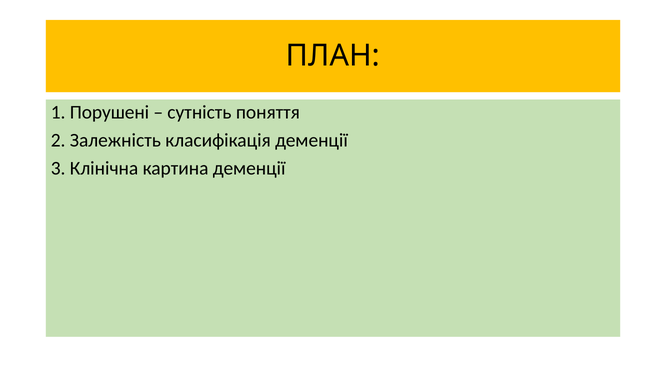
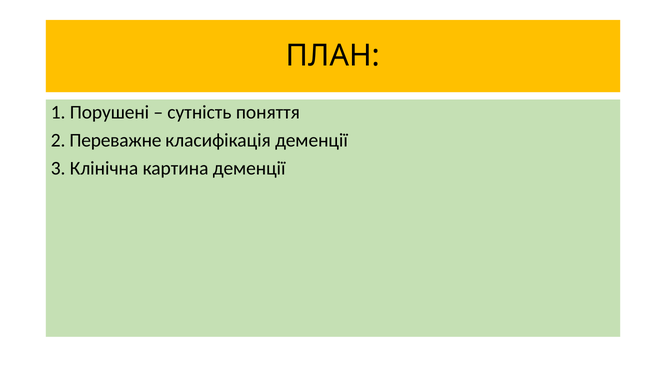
Залежність: Залежність -> Переважне (115, 141)
